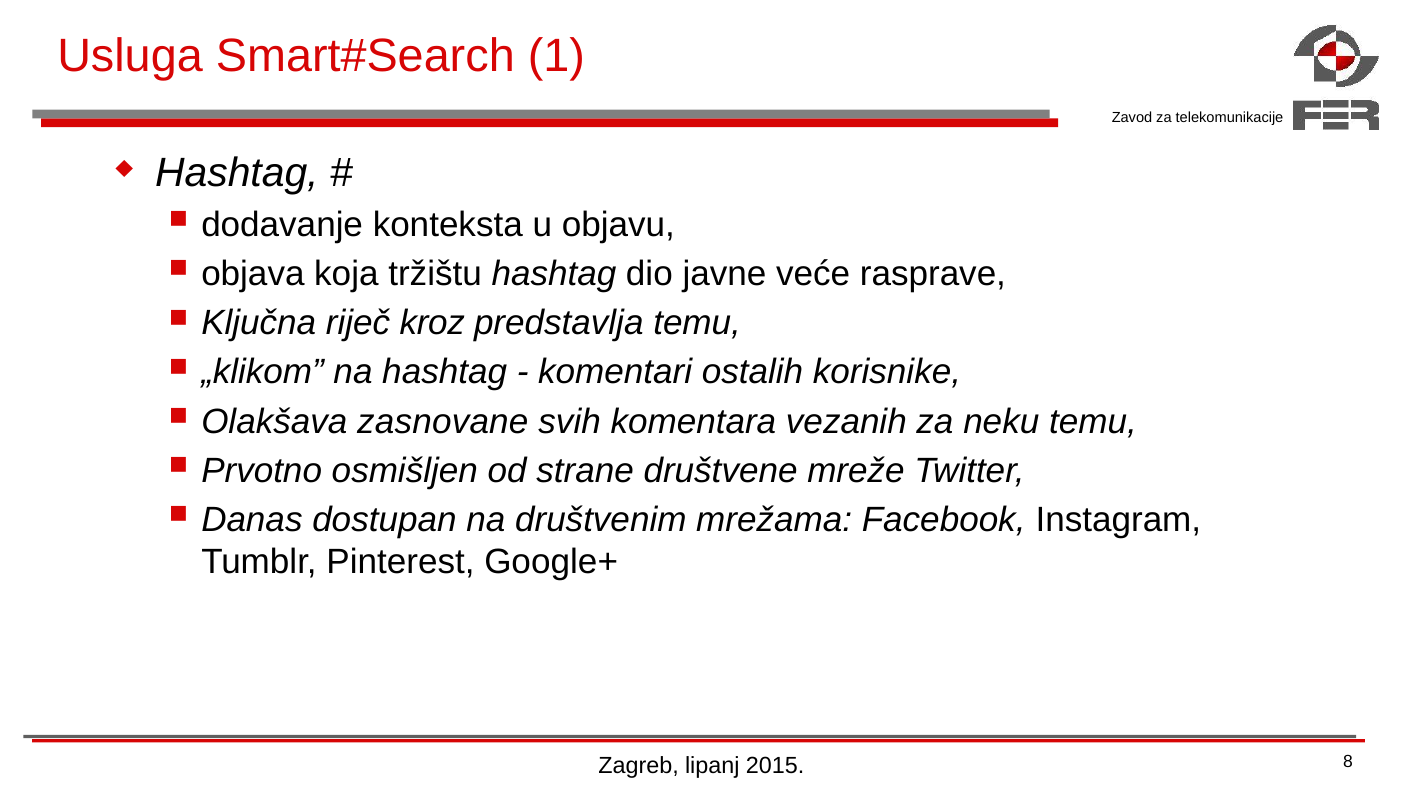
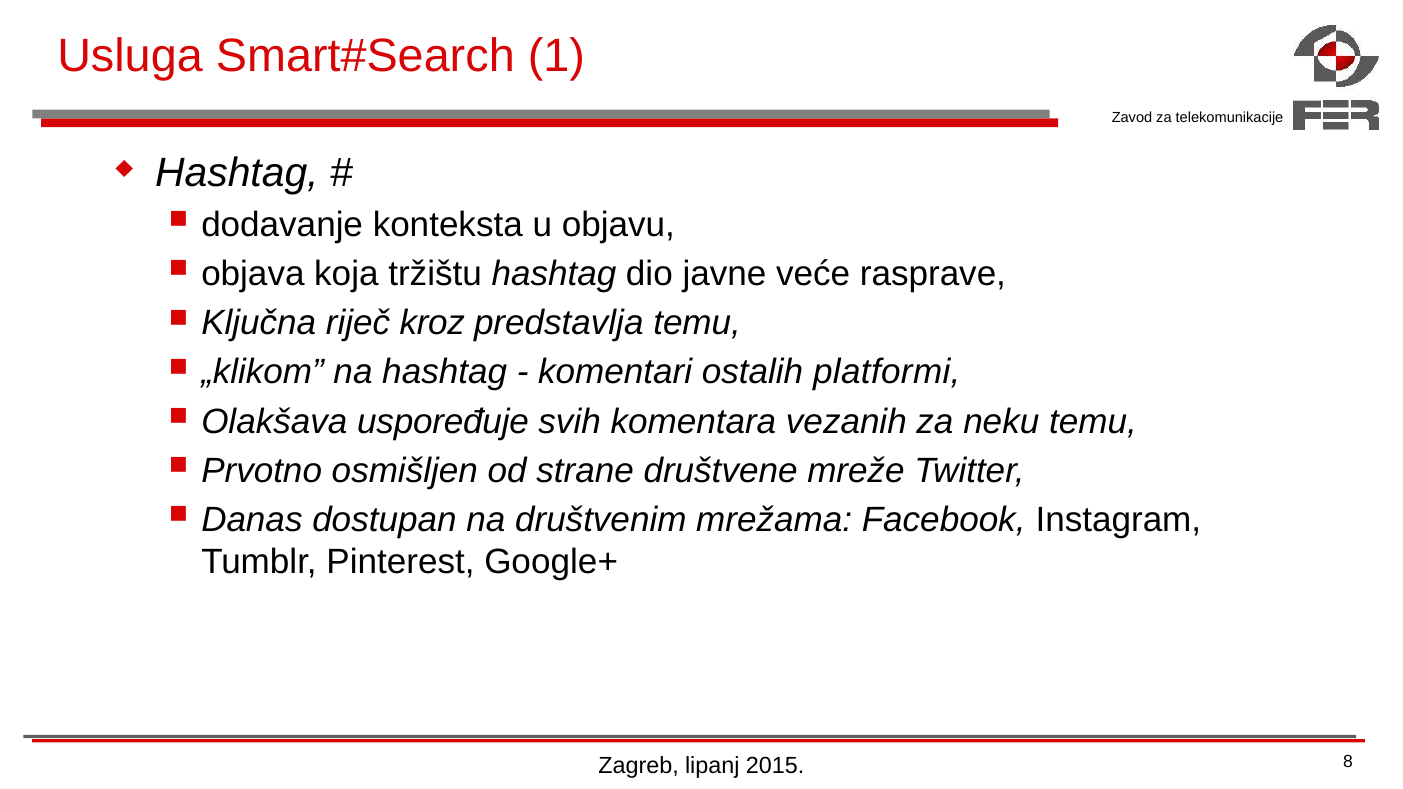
korisnike: korisnike -> platformi (887, 372)
zasnovane: zasnovane -> uspoređuje (443, 422)
